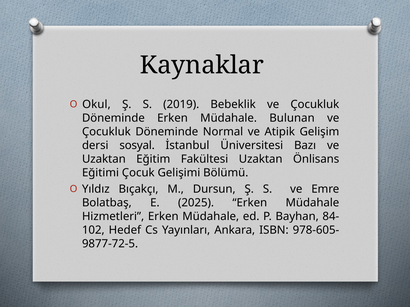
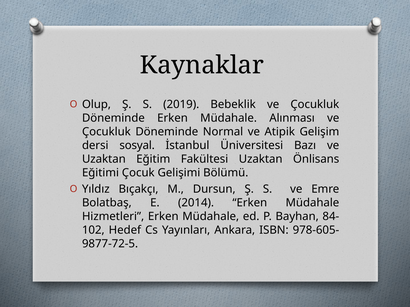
Okul: Okul -> Olup (96, 105)
Bulunan: Bulunan -> Alınması (292, 118)
2025: 2025 -> 2014 (196, 203)
